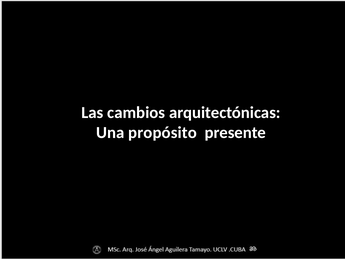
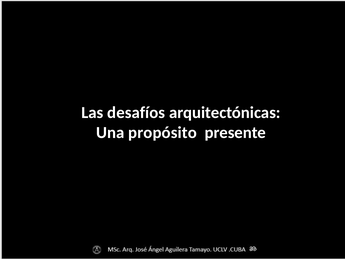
cambios: cambios -> desafíos (136, 112)
